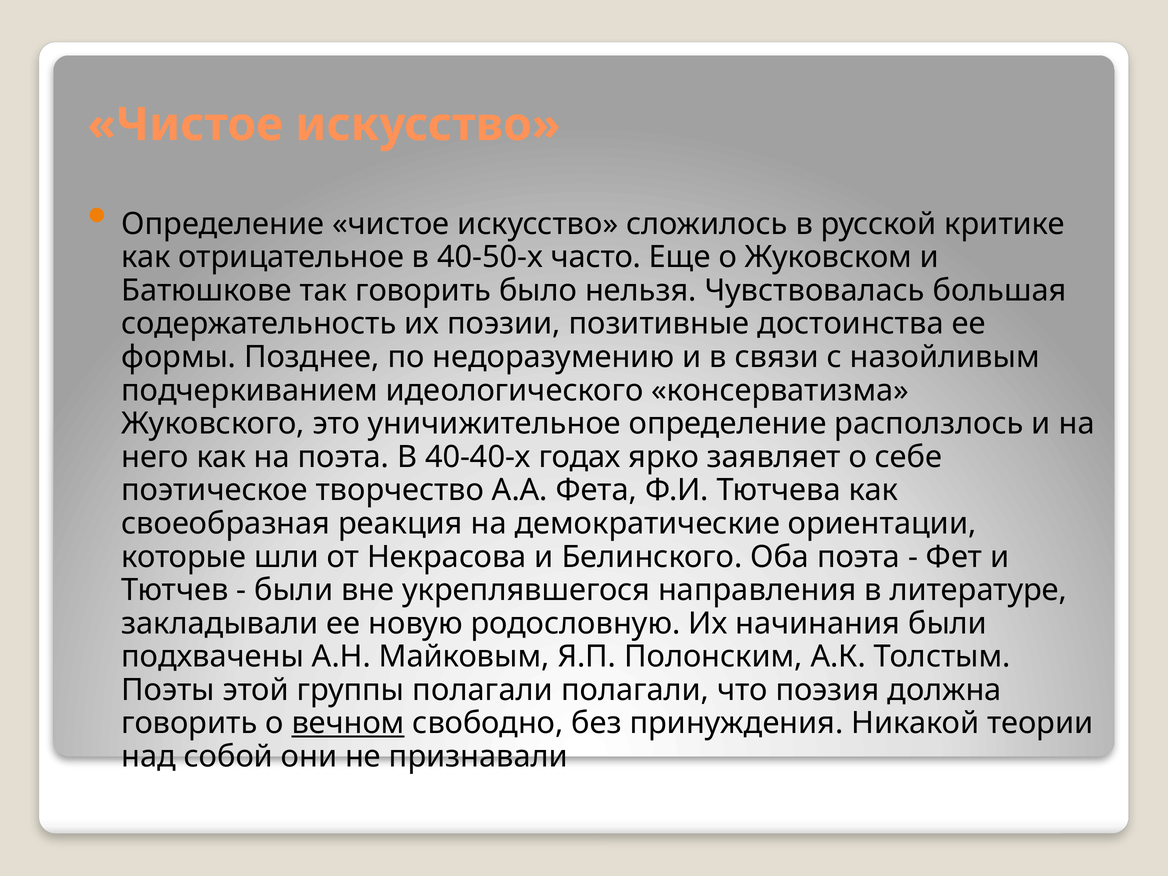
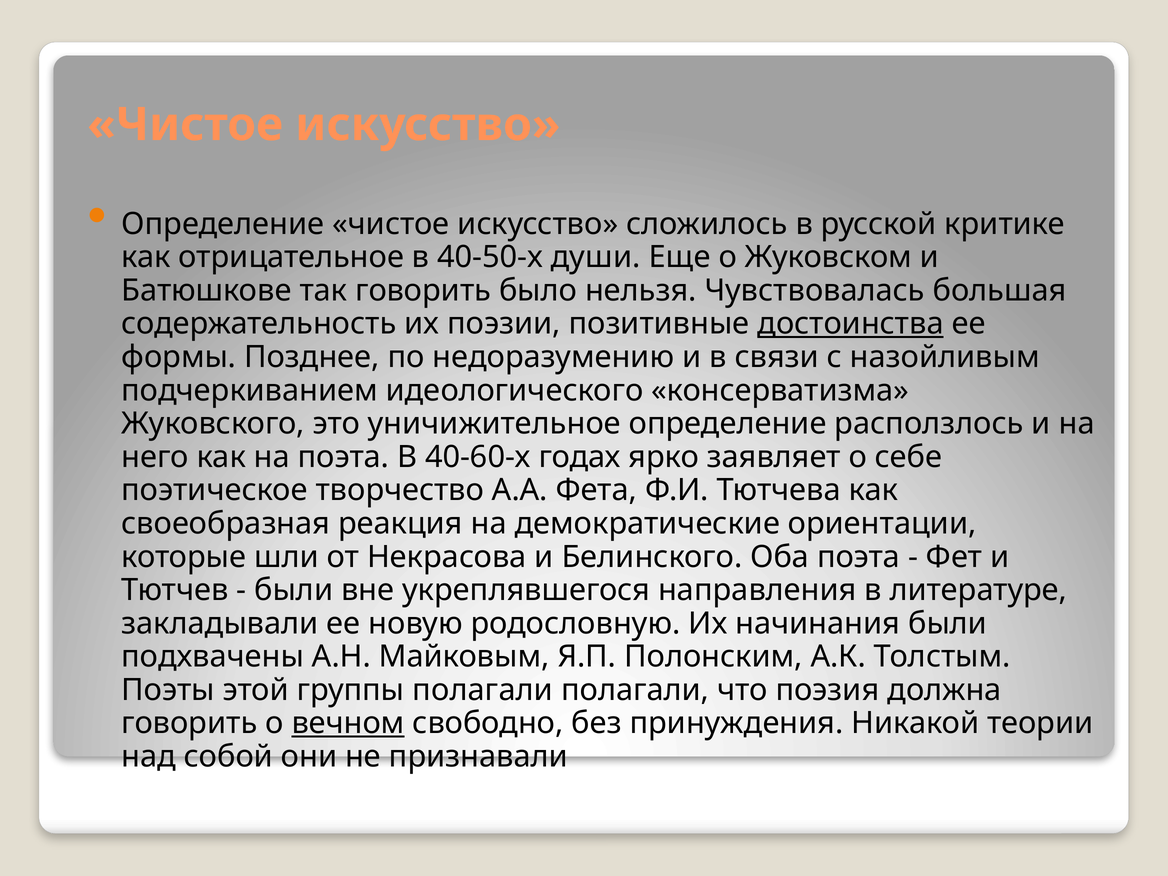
часто: часто -> души (596, 257)
достоинства underline: none -> present (851, 324)
40-40-х: 40-40-х -> 40-60-х (478, 457)
